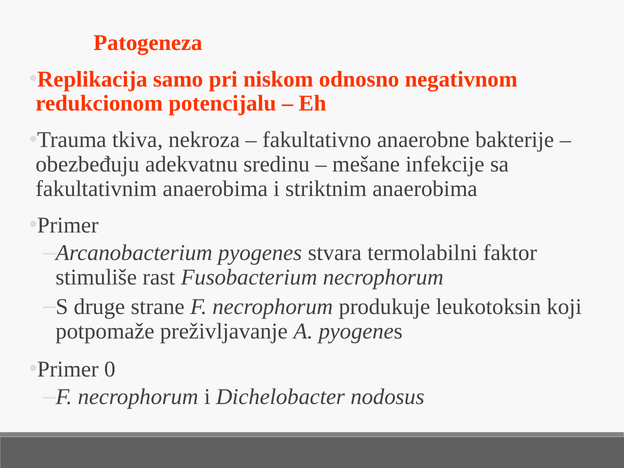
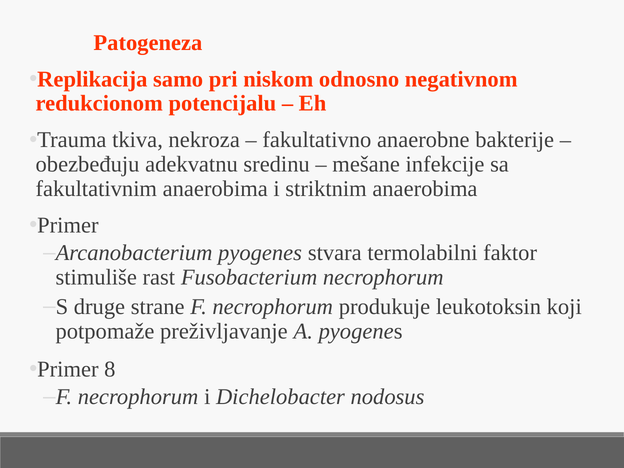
0: 0 -> 8 (110, 369)
